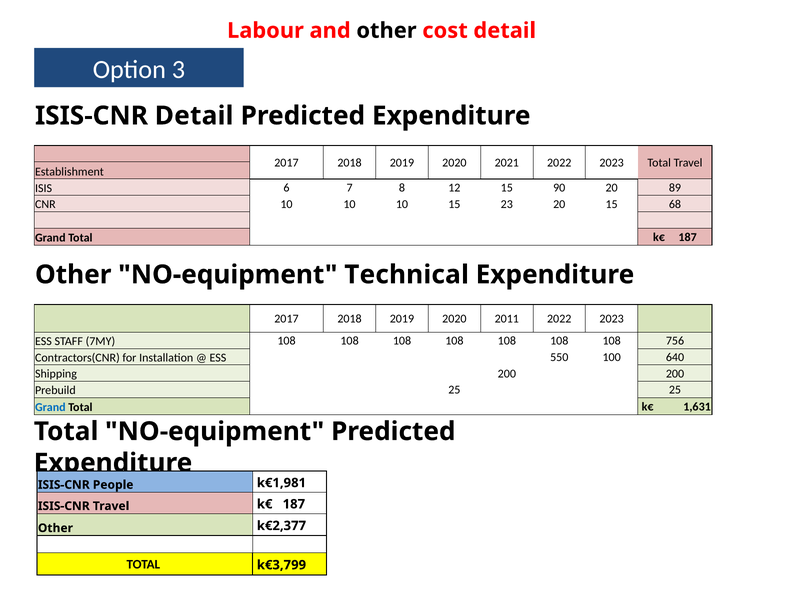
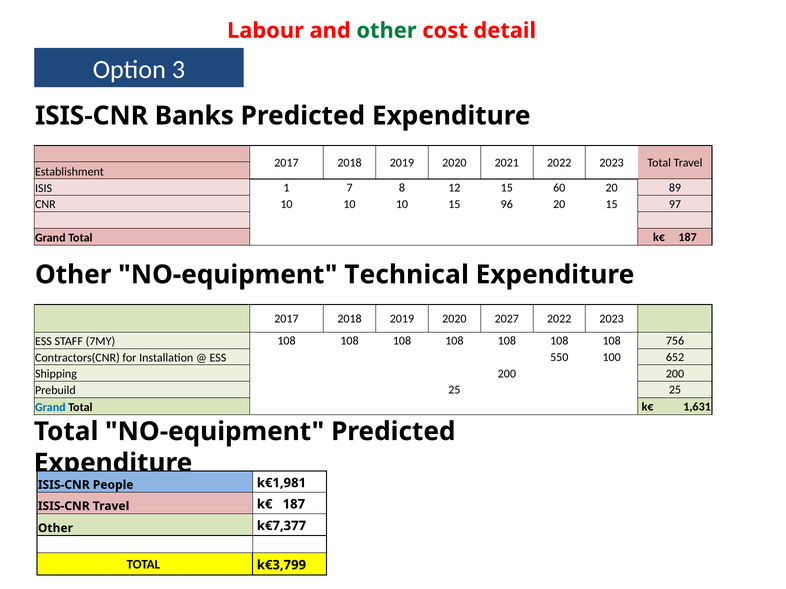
other colour: black -> green (386, 31)
ISIS-CNR Detail: Detail -> Banks (194, 116)
6: 6 -> 1 (287, 188)
90: 90 -> 60 (559, 188)
23: 23 -> 96 (507, 204)
68: 68 -> 97 (675, 204)
2011: 2011 -> 2027 (507, 319)
640: 640 -> 652 (675, 358)
k€2,377: k€2,377 -> k€7,377 (281, 526)
